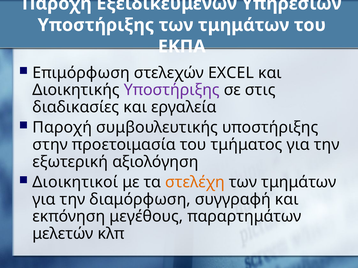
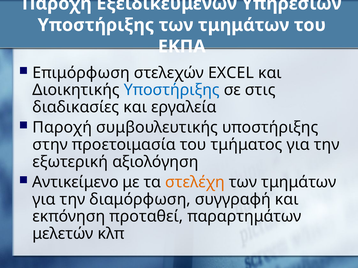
Υποστήριξης colour: purple -> blue (172, 90)
Διοικητικοί: Διοικητικοί -> Αντικείμενο (75, 182)
μεγέθους: μεγέθους -> προταθεί (146, 217)
